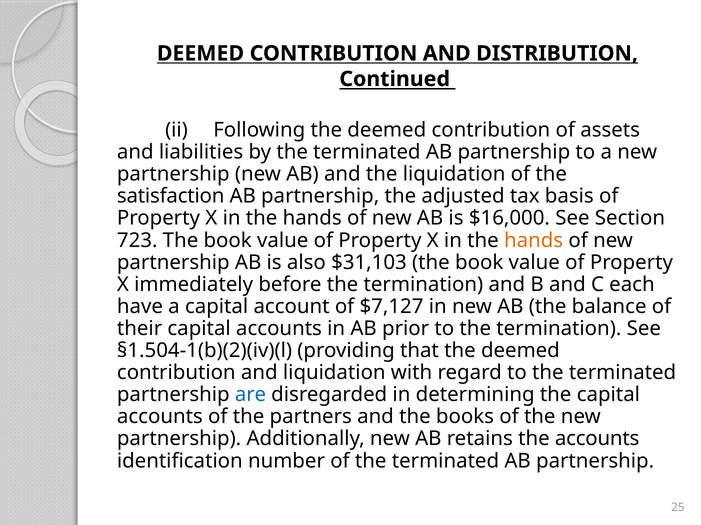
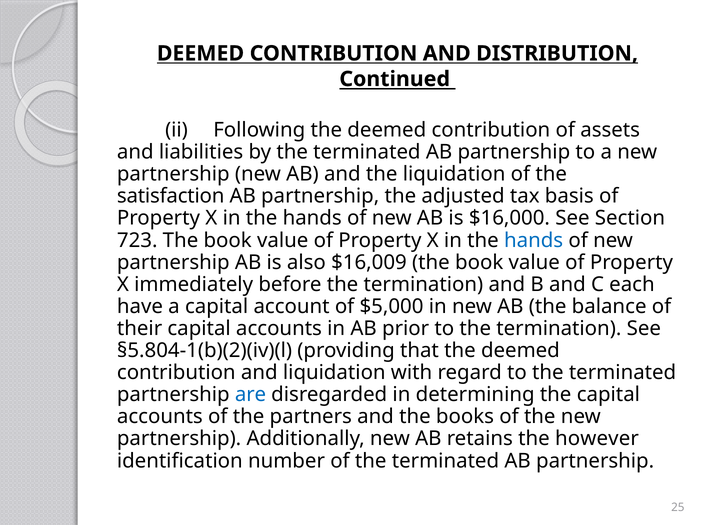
hands colour: orange -> blue (534, 241)
$31,103: $31,103 -> $16,009 (369, 263)
$7,127: $7,127 -> $5,000 (392, 307)
§1.504-1(b)(2)(iv)(l: §1.504-1(b)(2)(iv)(l -> §5.804-1(b)(2)(iv)(l (204, 351)
the accounts: accounts -> however (597, 439)
